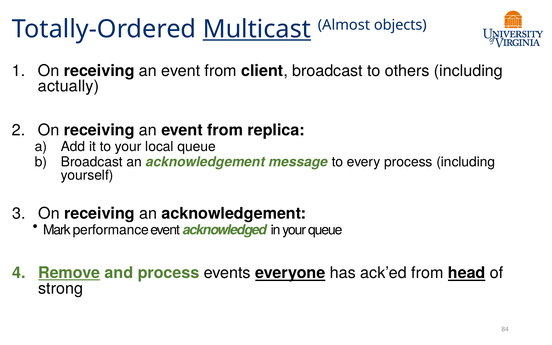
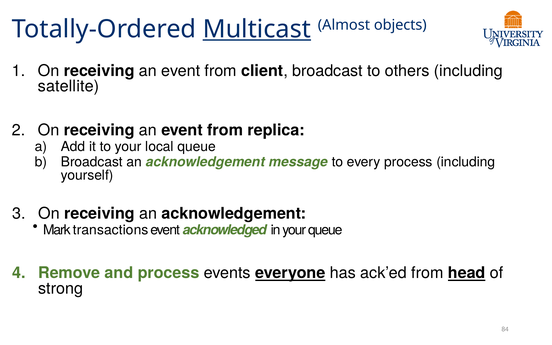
actually: actually -> satellite (69, 86)
performance: performance -> transactions (111, 230)
Remove underline: present -> none (69, 273)
